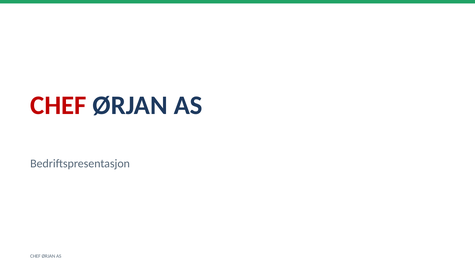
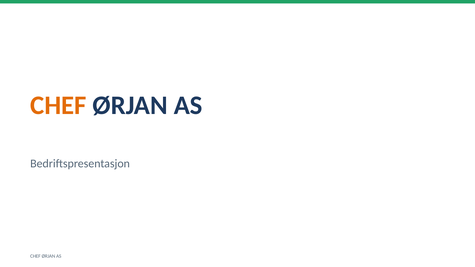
CHEF colour: red -> orange (58, 105)
